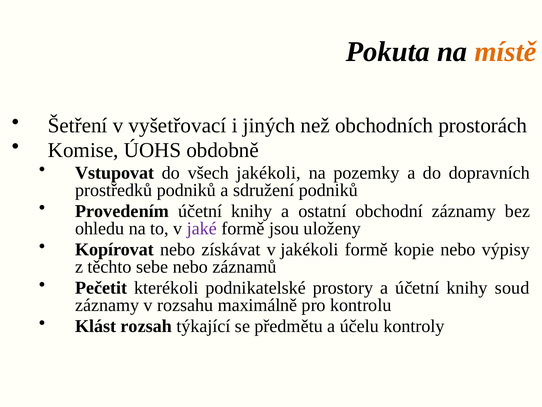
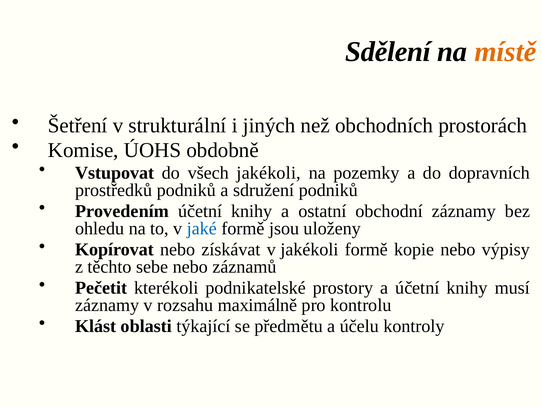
Pokuta: Pokuta -> Sdělení (388, 52)
vyšetřovací: vyšetřovací -> strukturální (177, 126)
jaké colour: purple -> blue (202, 228)
soud: soud -> musí (512, 287)
rozsah: rozsah -> oblasti (146, 326)
